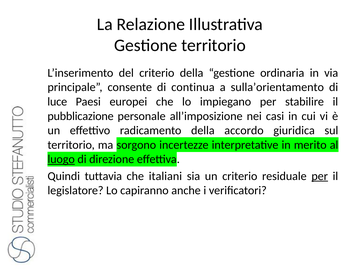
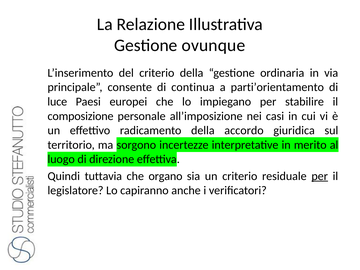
Gestione territorio: territorio -> ovunque (213, 45)
sulla’orientamento: sulla’orientamento -> parti’orientamento (277, 87)
pubblicazione: pubblicazione -> composizione (81, 116)
luogo underline: present -> none (61, 159)
italiani: italiani -> organo (165, 176)
